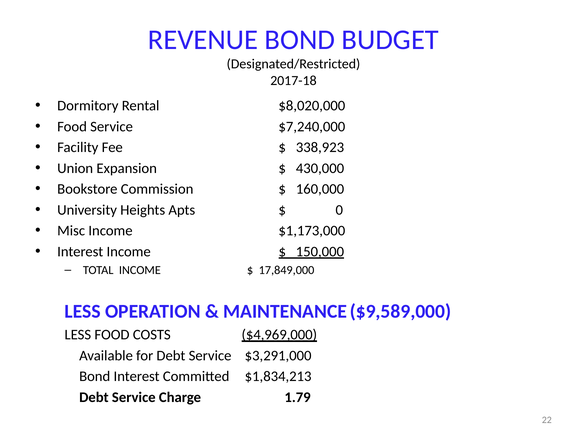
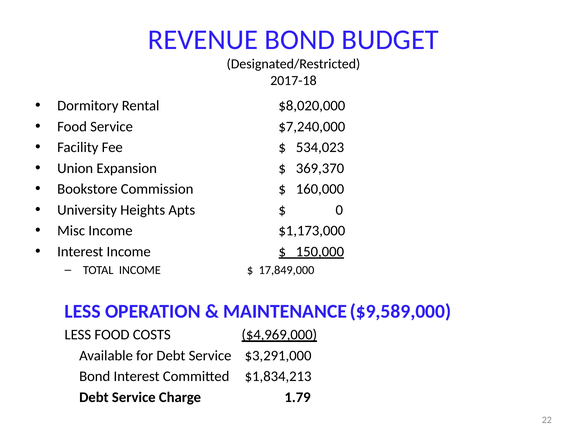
338,923: 338,923 -> 534,023 (320, 147)
430,000: 430,000 -> 369,370 (320, 168)
